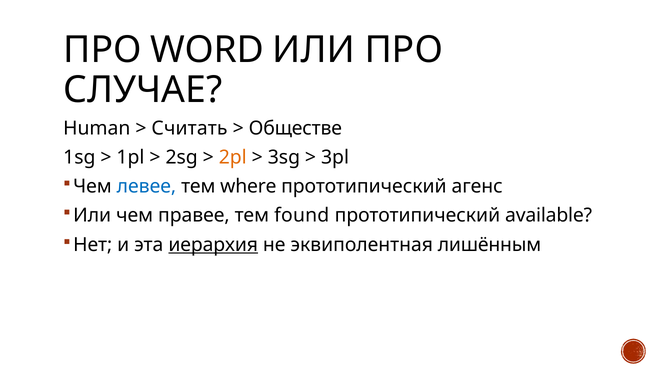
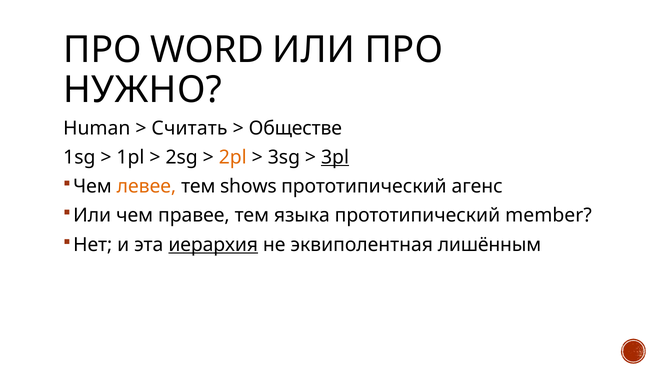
СЛУЧАЕ: СЛУЧАЕ -> НУЖНО (143, 90)
3pl underline: none -> present (335, 158)
левее colour: blue -> orange (146, 187)
where: where -> shows (248, 187)
found: found -> языка (302, 216)
available: available -> member (548, 216)
